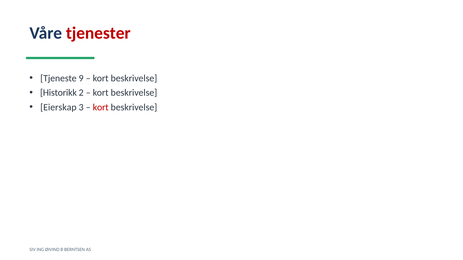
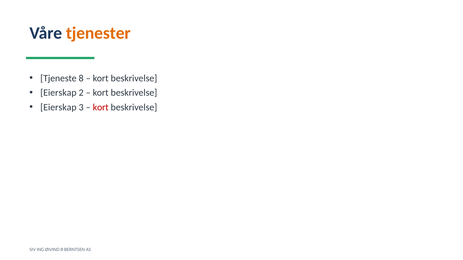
tjenester colour: red -> orange (98, 33)
9: 9 -> 8 (81, 78)
Historikk: Historikk -> Eierskap (58, 93)
